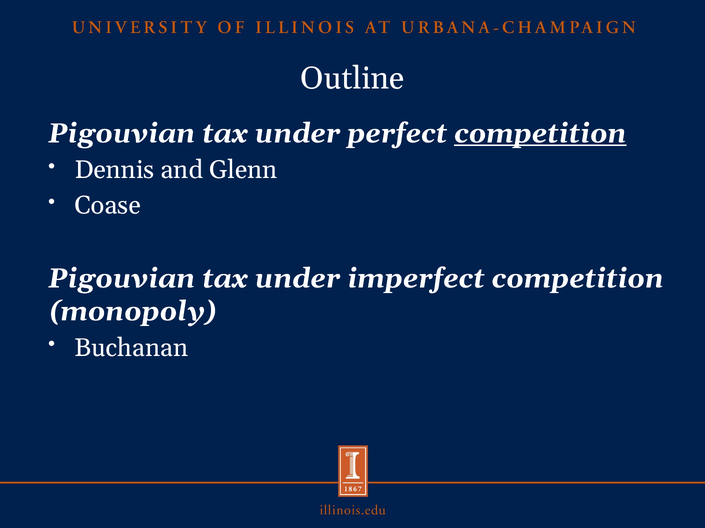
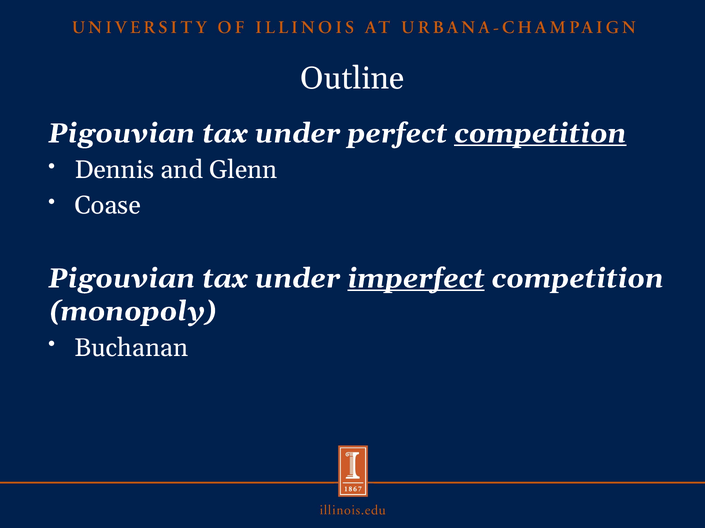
imperfect underline: none -> present (416, 279)
